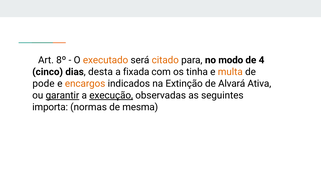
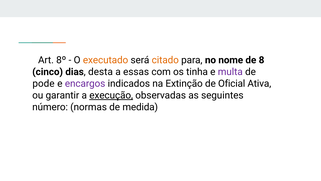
modo: modo -> nome (231, 60)
4: 4 -> 8 (262, 60)
fixada: fixada -> essas (136, 72)
multa colour: orange -> purple (230, 72)
encargos colour: orange -> purple (85, 83)
Alvará: Alvará -> Oficial (232, 83)
garantir underline: present -> none (62, 95)
importa: importa -> número (50, 107)
mesma: mesma -> medida (140, 107)
